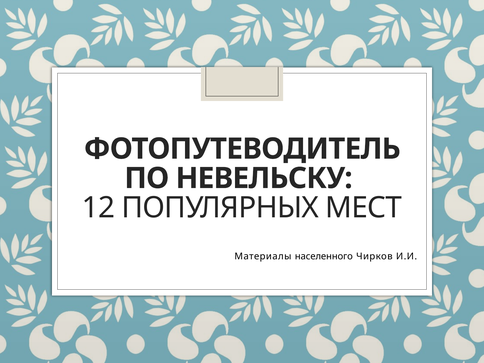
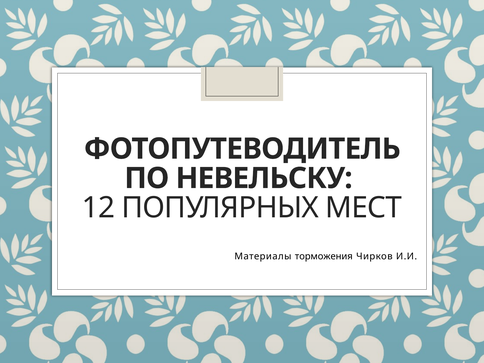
населенного: населенного -> торможения (324, 257)
